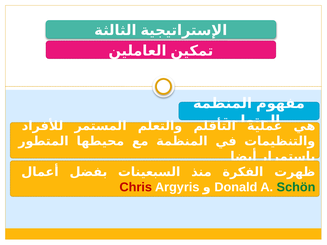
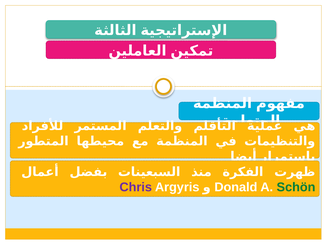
Chris colour: red -> purple (136, 187)
